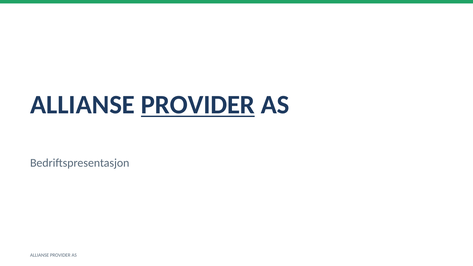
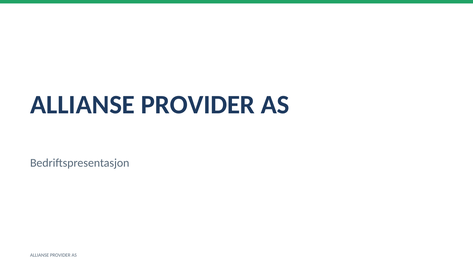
PROVIDER underline: present -> none (198, 105)
